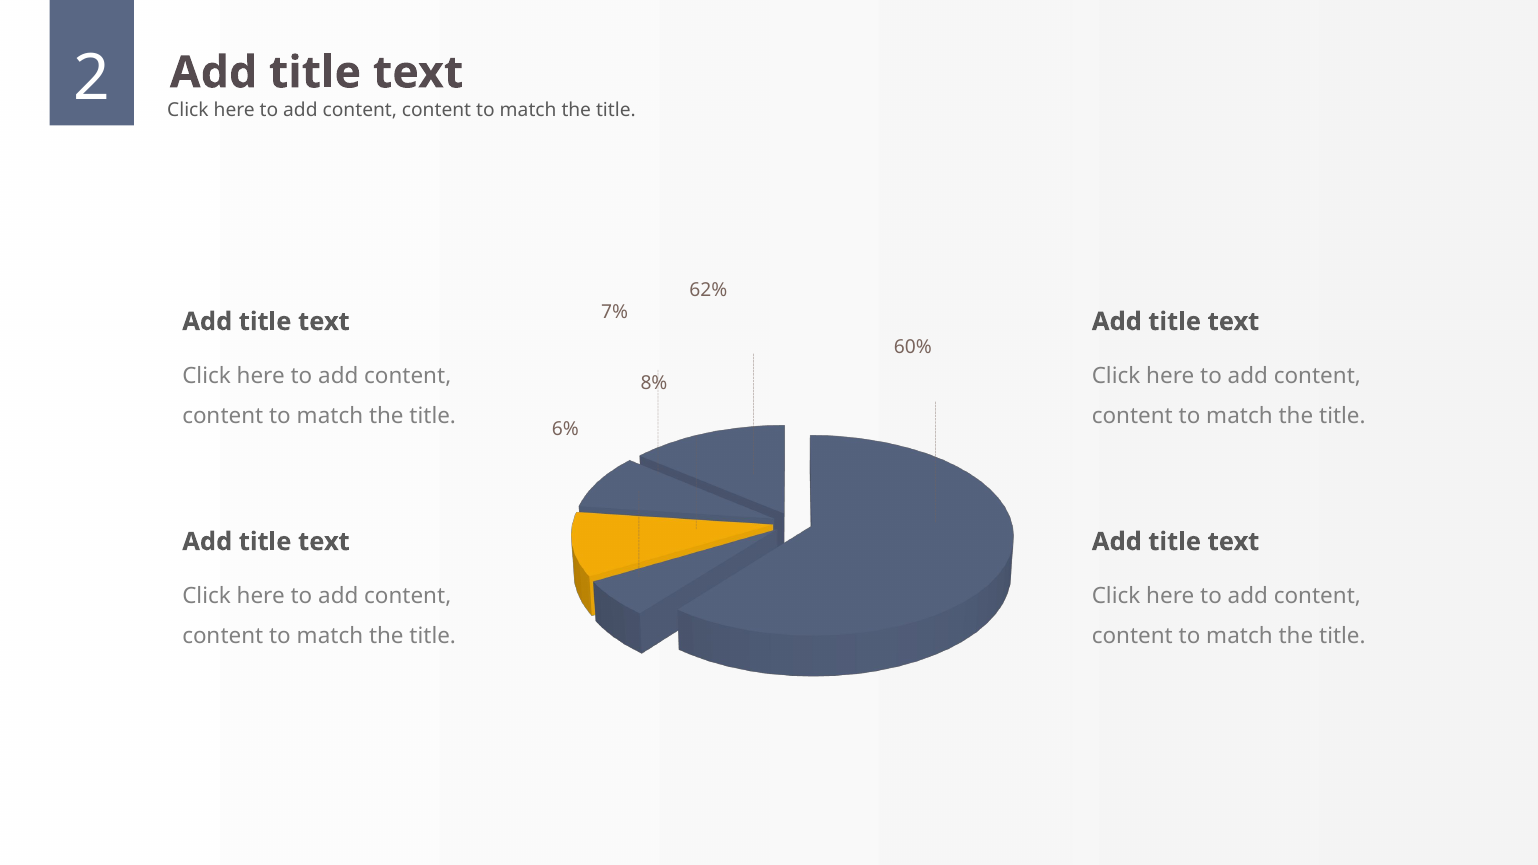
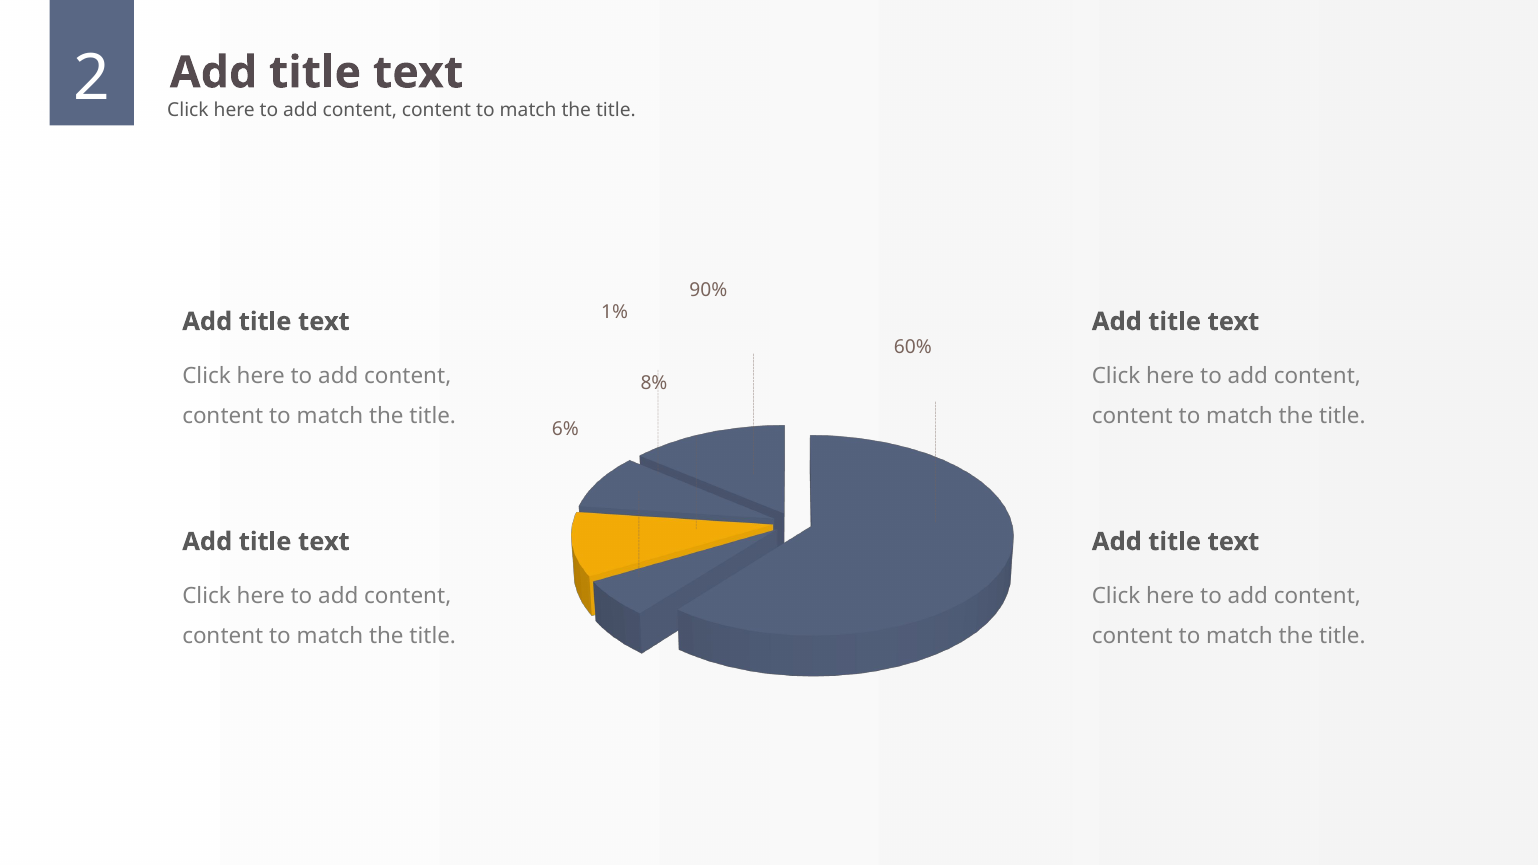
62%: 62% -> 90% (708, 290)
7%: 7% -> 1% (615, 312)
